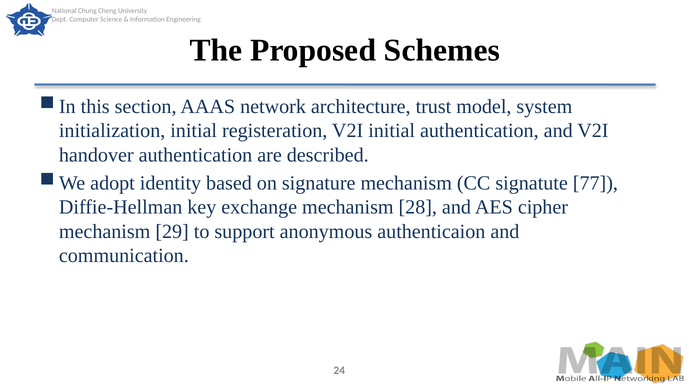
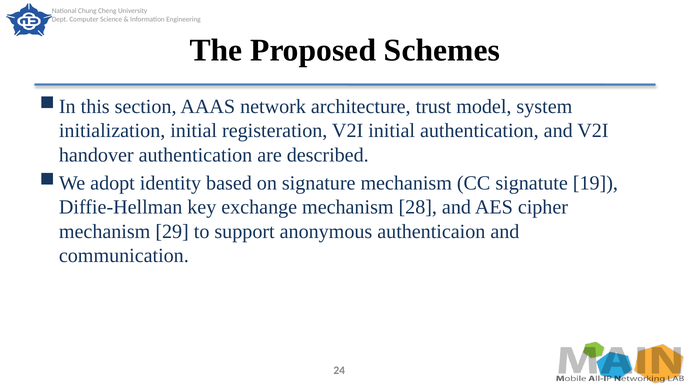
77: 77 -> 19 (595, 183)
